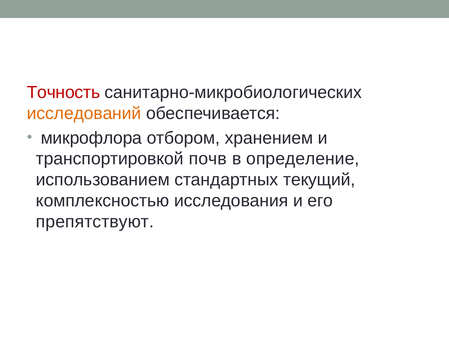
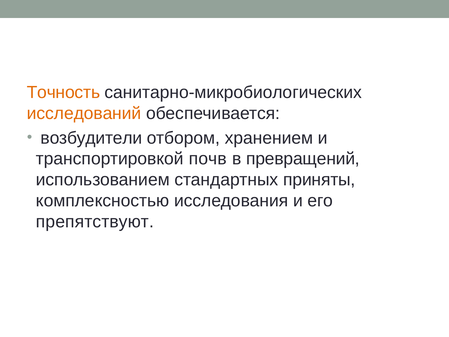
Точность colour: red -> orange (63, 92)
микрофлора: микрофлора -> возбудители (91, 138)
определение: определение -> превращений (303, 159)
текущий: текущий -> приняты (319, 180)
